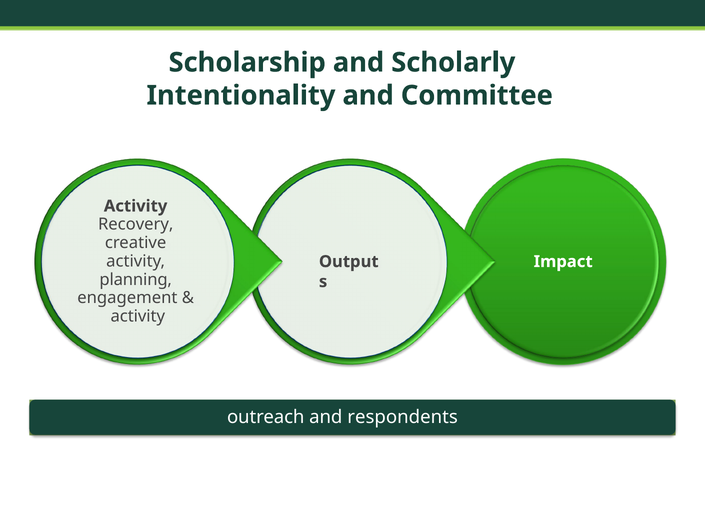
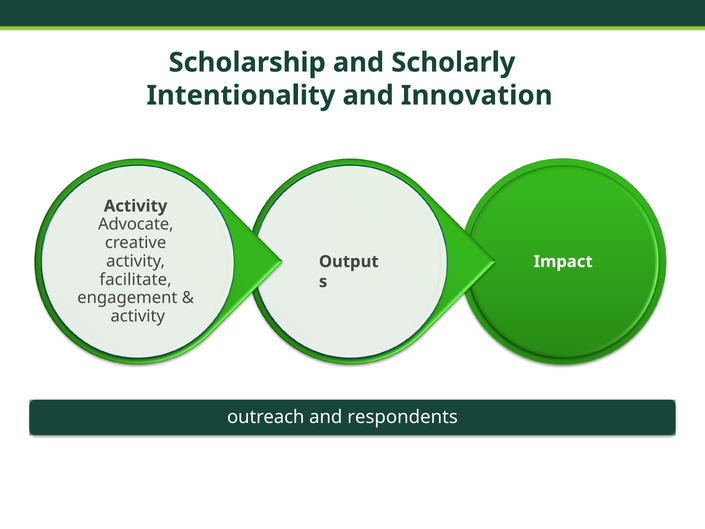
Committee: Committee -> Innovation (477, 95)
Recovery: Recovery -> Advocate (136, 224)
planning: planning -> facilitate (136, 279)
